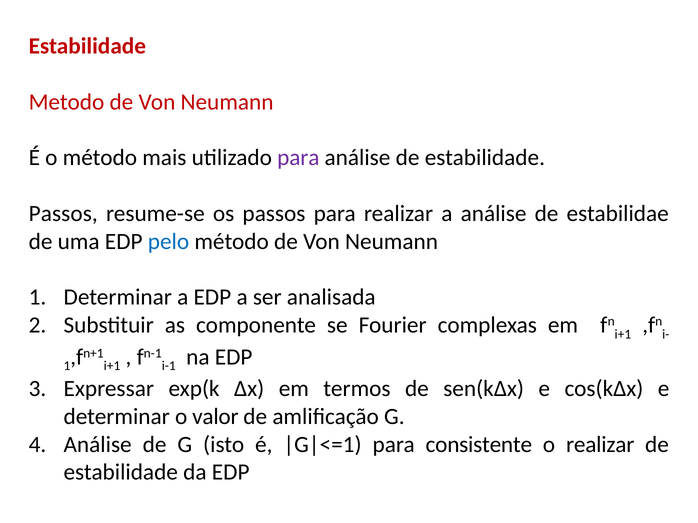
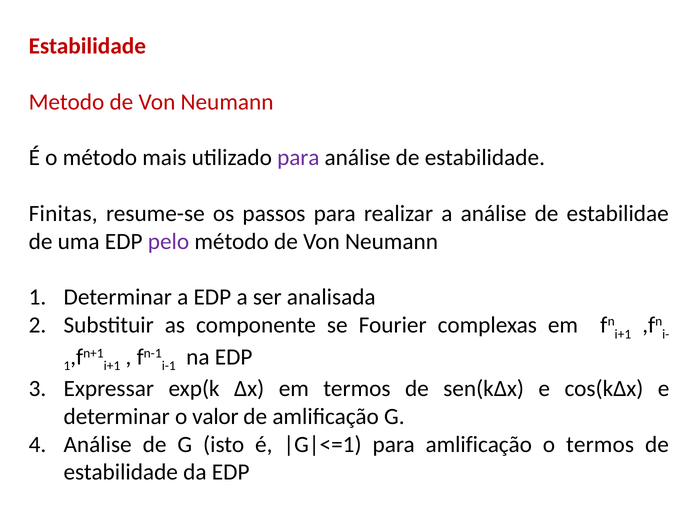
Passos: Passos -> Finitas (63, 214)
pelo colour: blue -> purple (168, 242)
para consistente: consistente -> amlificação (479, 445)
o realizar: realizar -> termos (600, 445)
